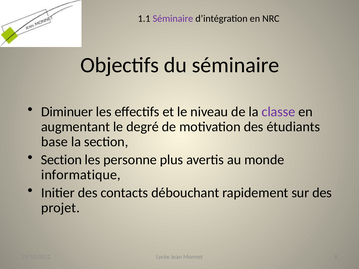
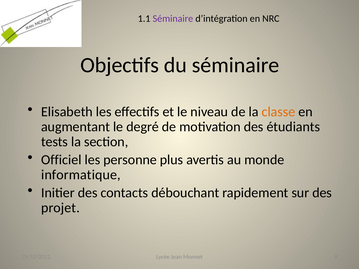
Diminuer: Diminuer -> Elisabeth (67, 112)
classe colour: purple -> orange (278, 112)
base: base -> tests (55, 142)
Section: Section -> Officiel (61, 160)
